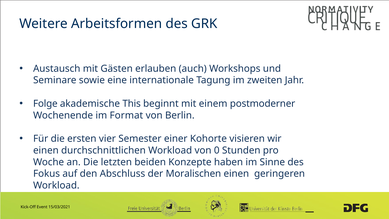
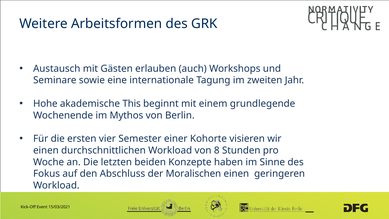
Folge: Folge -> Hohe (45, 104)
postmoderner: postmoderner -> grundlegende (263, 104)
Format: Format -> Mythos (126, 115)
0: 0 -> 8 (217, 150)
